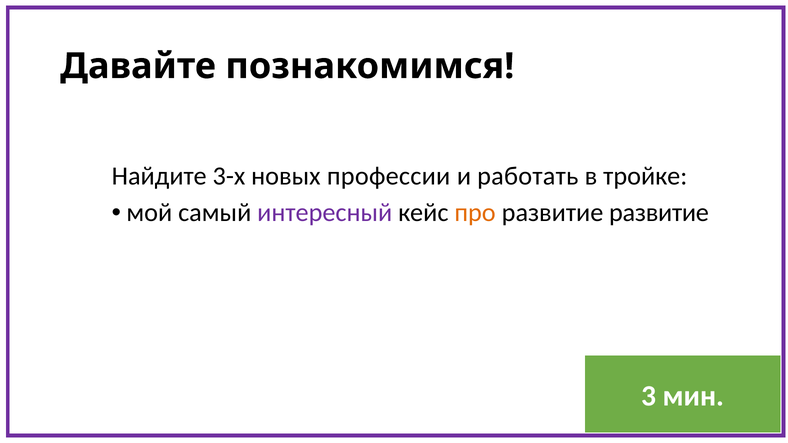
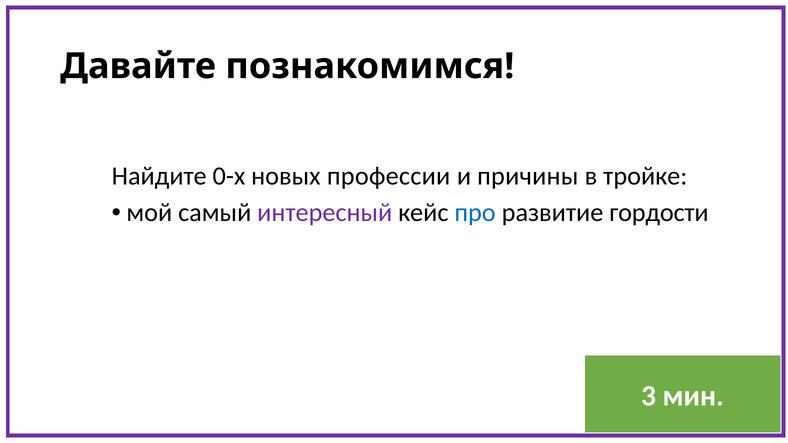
3-х: 3-х -> 0-х (229, 176)
работать: работать -> причины (528, 176)
про colour: orange -> blue (475, 213)
развитие развитие: развитие -> гордости (659, 213)
